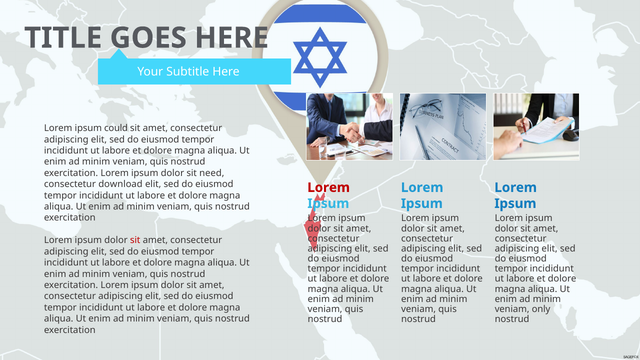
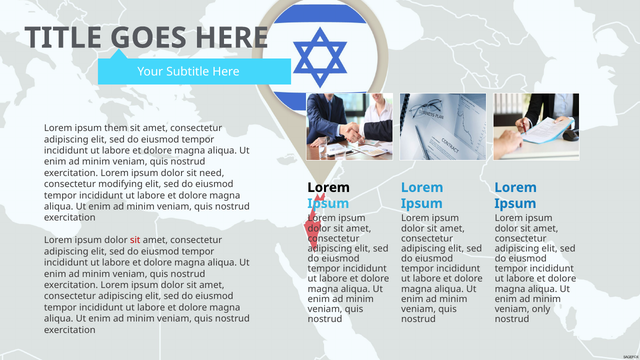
could: could -> them (116, 128)
download: download -> modifying (121, 184)
Lorem colour: red -> black (329, 188)
